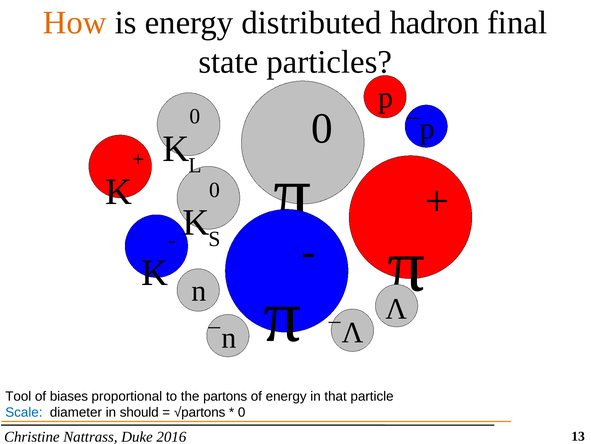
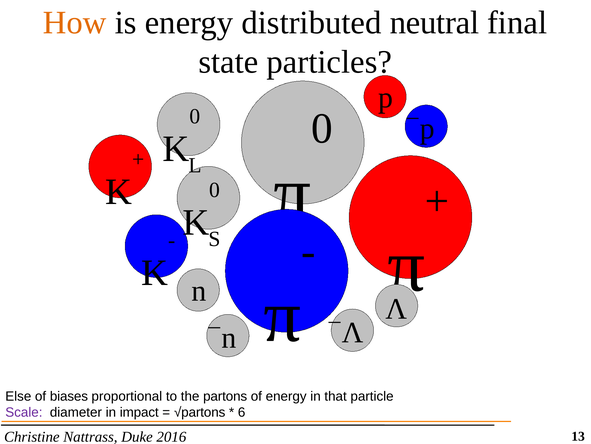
hadron: hadron -> neutral (434, 23)
Tool: Tool -> Else (18, 396)
Scale colour: blue -> purple (24, 412)
should: should -> impact (139, 412)
0: 0 -> 6 (242, 412)
